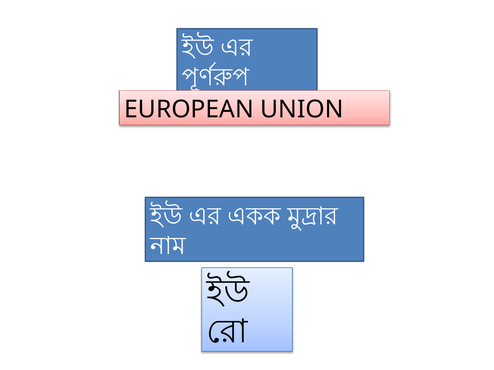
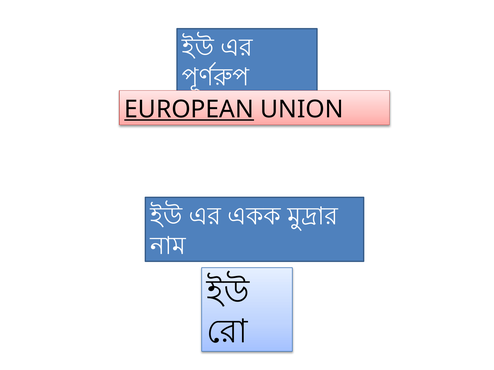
EUROPEAN underline: none -> present (189, 110)
